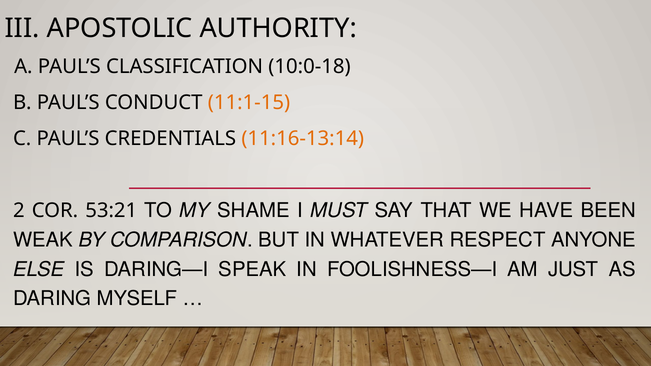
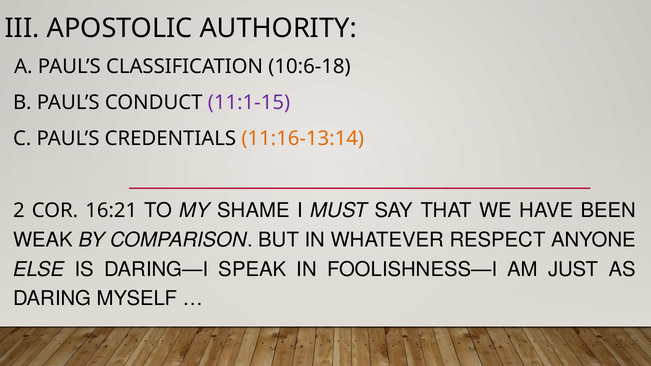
10:0-18: 10:0-18 -> 10:6-18 (310, 67)
11:1-15 colour: orange -> purple (249, 103)
53:21: 53:21 -> 16:21 (111, 211)
